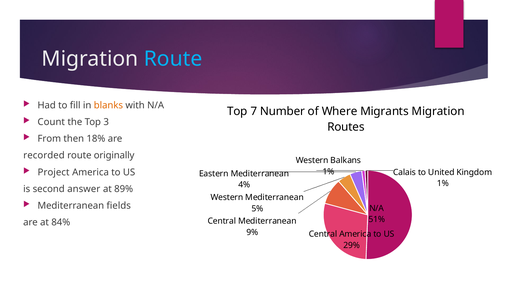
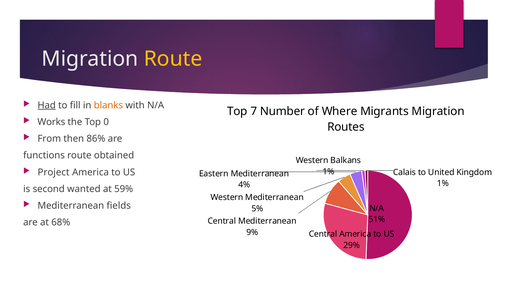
Route colour: light blue -> yellow (173, 59)
Had underline: none -> present (47, 105)
Count: Count -> Works (51, 122)
3: 3 -> 0 (106, 122)
18%: 18% -> 86% (96, 139)
recorded: recorded -> functions (44, 155)
originally: originally -> obtained (114, 155)
answer: answer -> wanted (84, 189)
89%: 89% -> 59% (124, 189)
84%: 84% -> 68% (61, 222)
